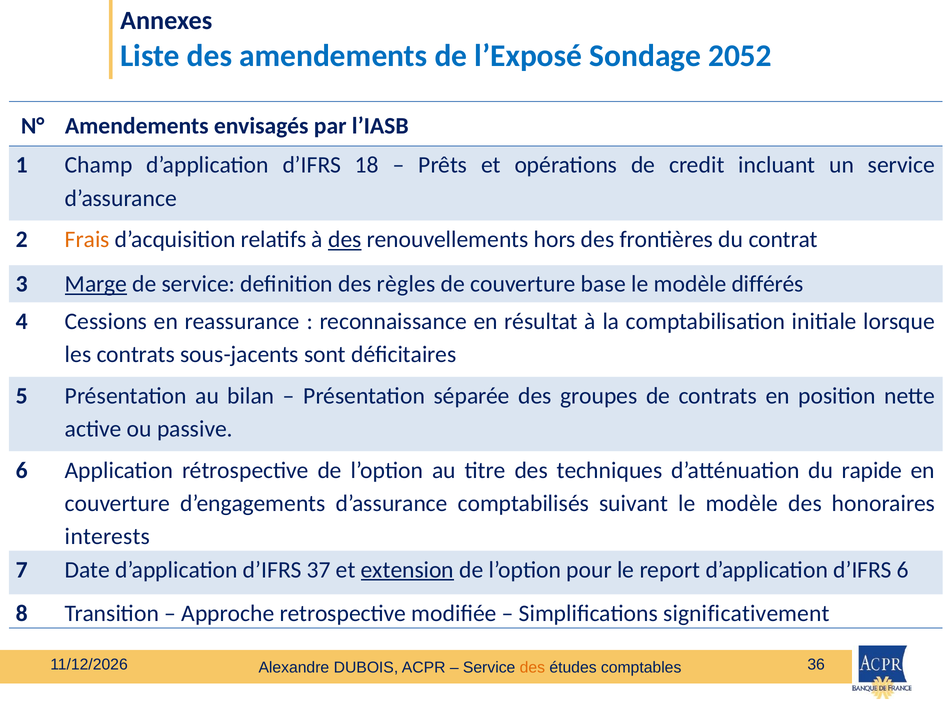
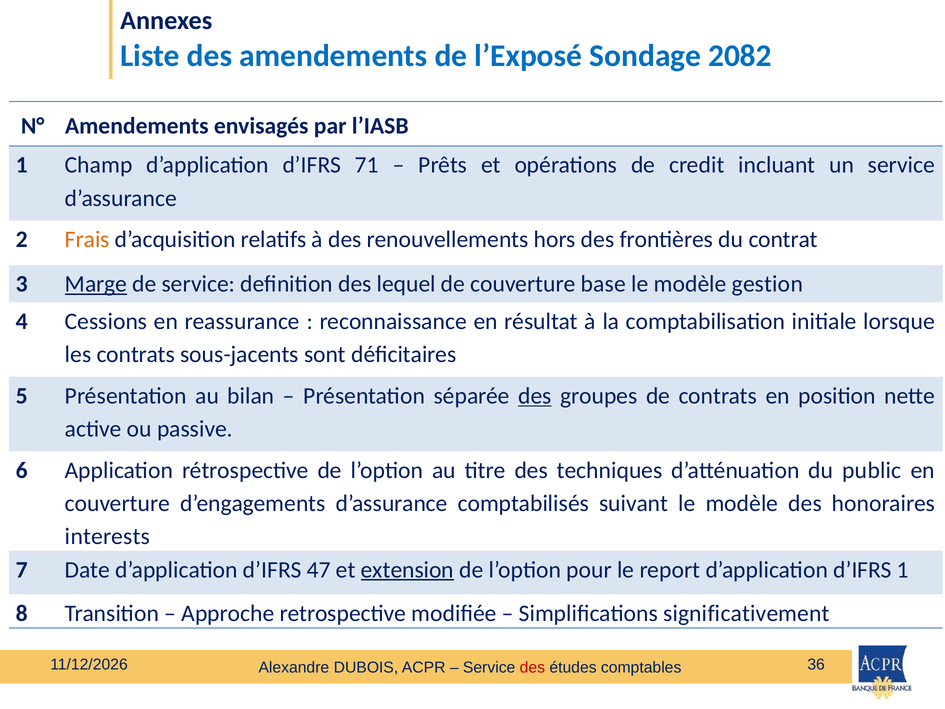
2052: 2052 -> 2082 (740, 56)
18: 18 -> 71 (367, 165)
des underline: present -> none (345, 239)
règles: règles -> lequel (406, 284)
différés: différés -> gestion (767, 284)
des underline: none -> present (535, 396)
rapide: rapide -> public (872, 470)
37: 37 -> 47 (319, 570)
d’IFRS 6: 6 -> 1 (903, 570)
des colour: orange -> red (532, 667)
